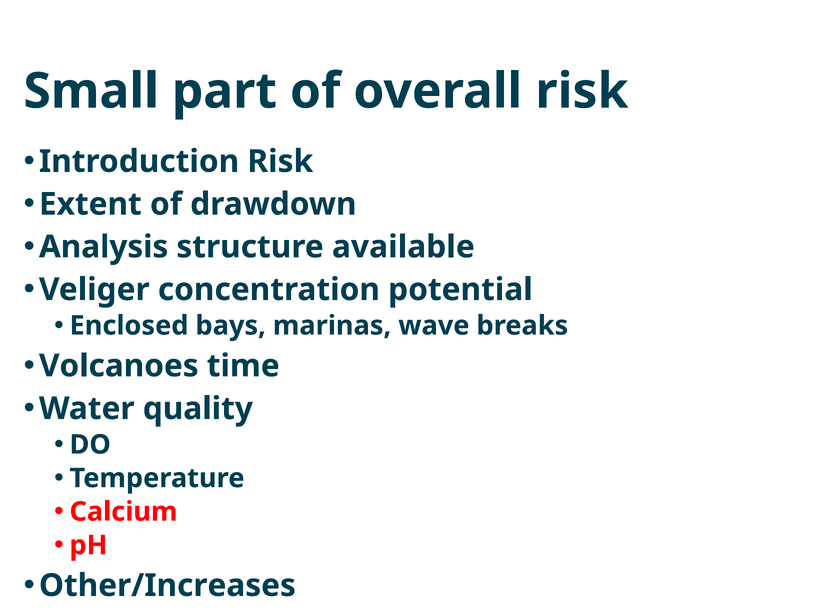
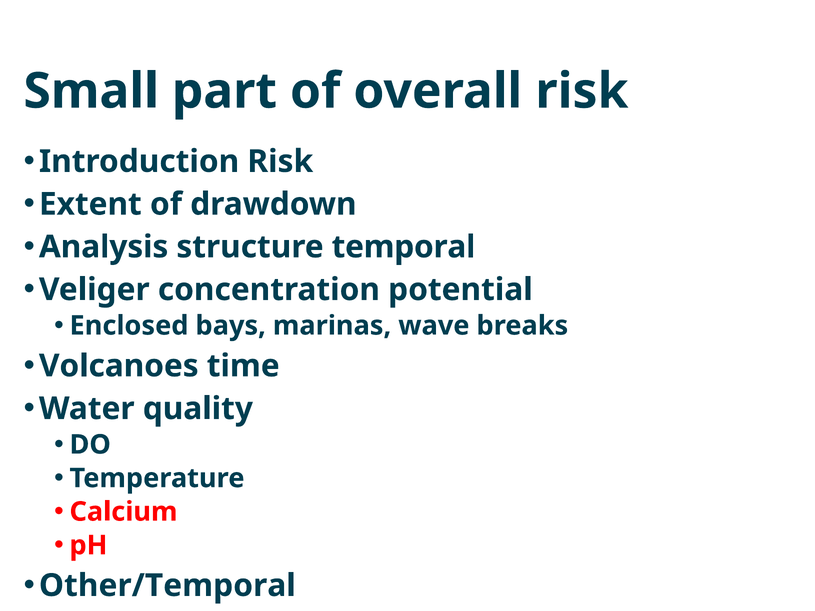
available: available -> temporal (404, 247)
Other/Increases: Other/Increases -> Other/Temporal (167, 586)
